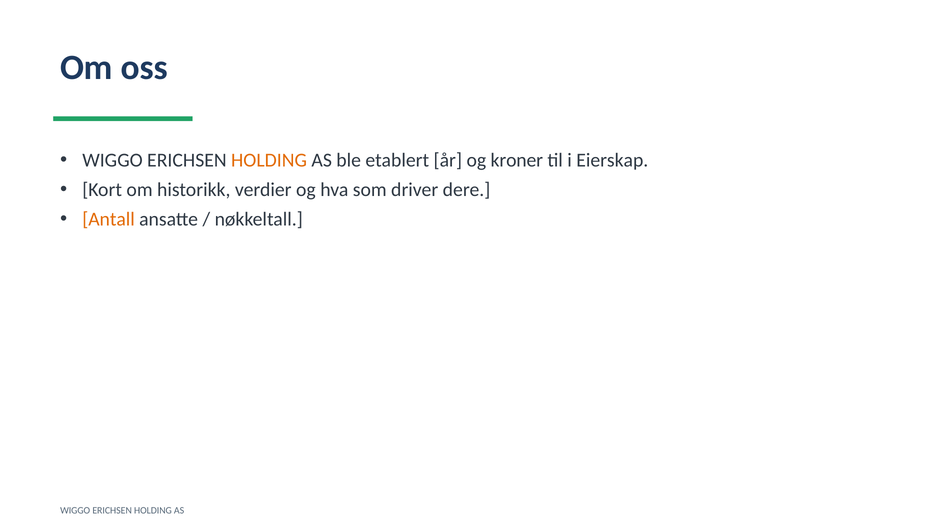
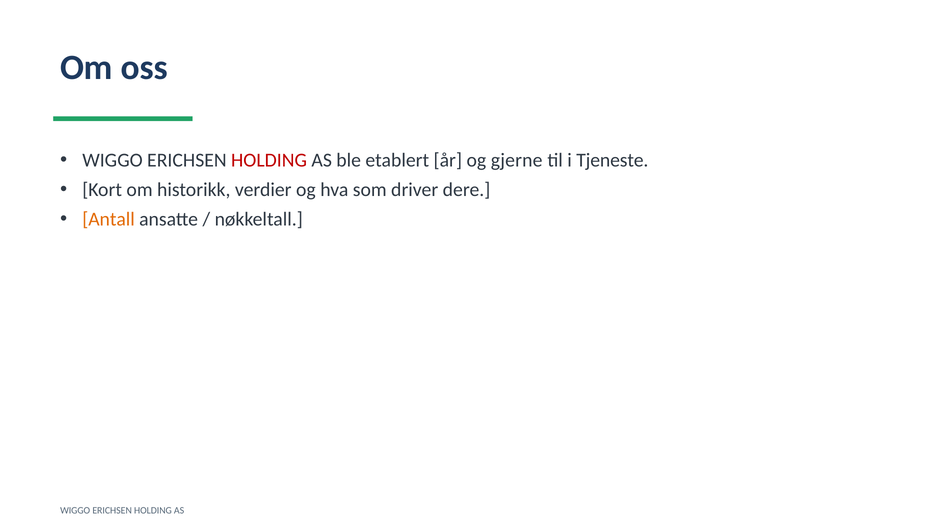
HOLDING colour: orange -> red (269, 160)
kroner: kroner -> gjerne (517, 160)
Eierskap: Eierskap -> Tjeneste (612, 160)
